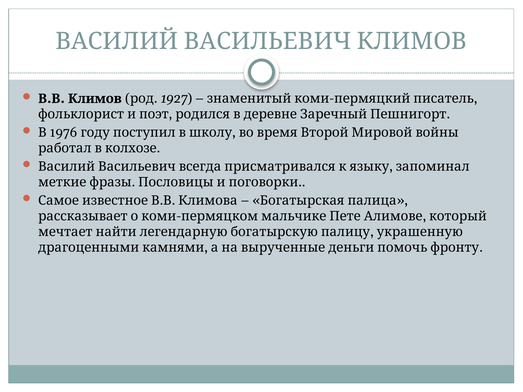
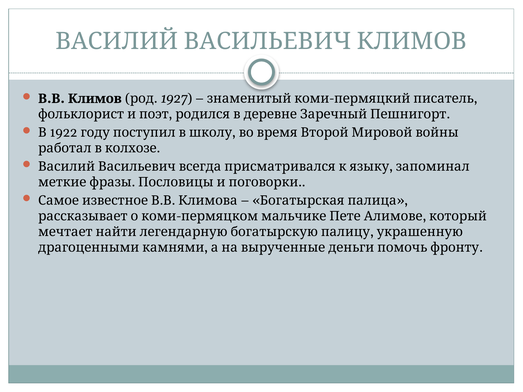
1976: 1976 -> 1922 (64, 133)
